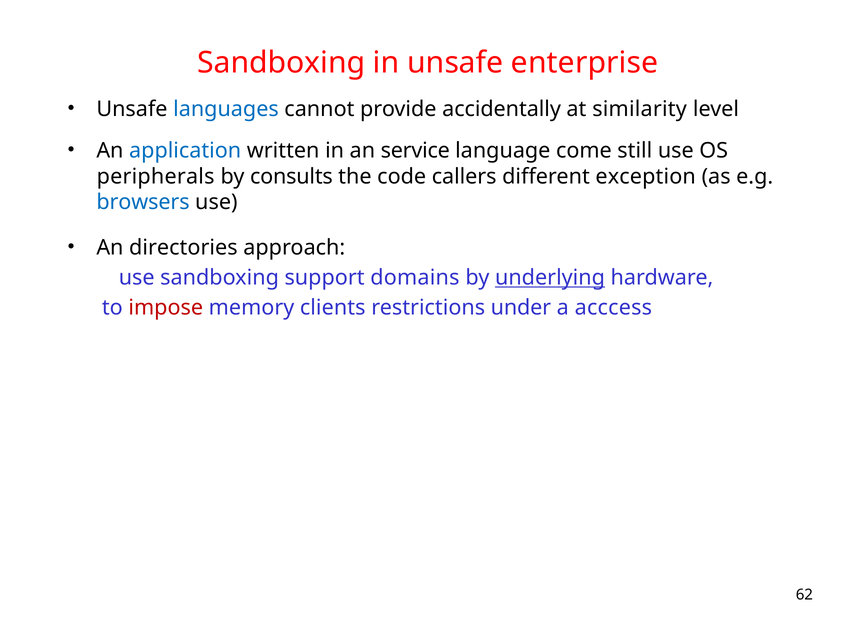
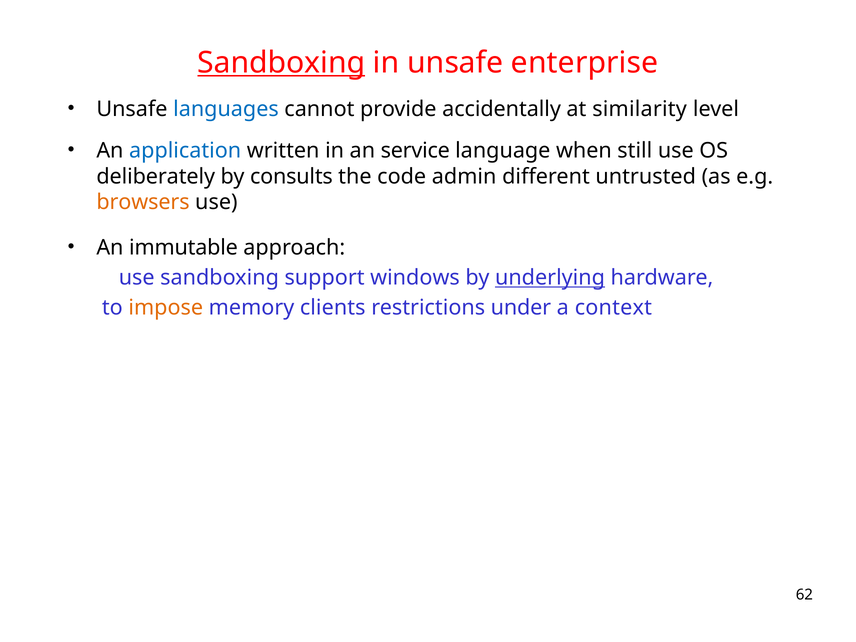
Sandboxing underline: none -> present (281, 63)
come: come -> when (584, 150)
peripherals: peripherals -> deliberately (156, 176)
callers: callers -> admin (464, 176)
exception: exception -> untrusted (646, 176)
browsers colour: blue -> orange (143, 202)
directories: directories -> immutable (183, 248)
domains: domains -> windows (415, 278)
impose colour: red -> orange (166, 308)
acccess: acccess -> context (613, 308)
